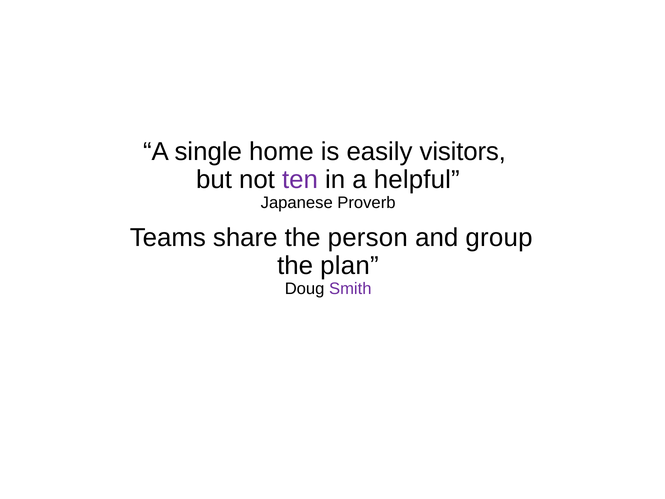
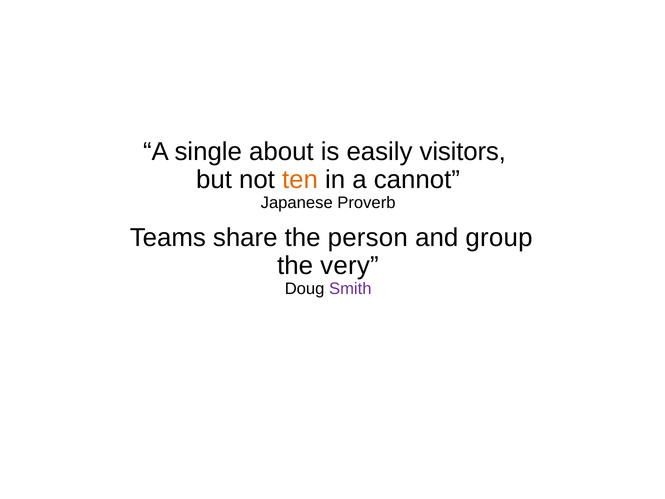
home: home -> about (281, 152)
ten colour: purple -> orange (300, 180)
helpful: helpful -> cannot (417, 180)
plan: plan -> very (349, 265)
